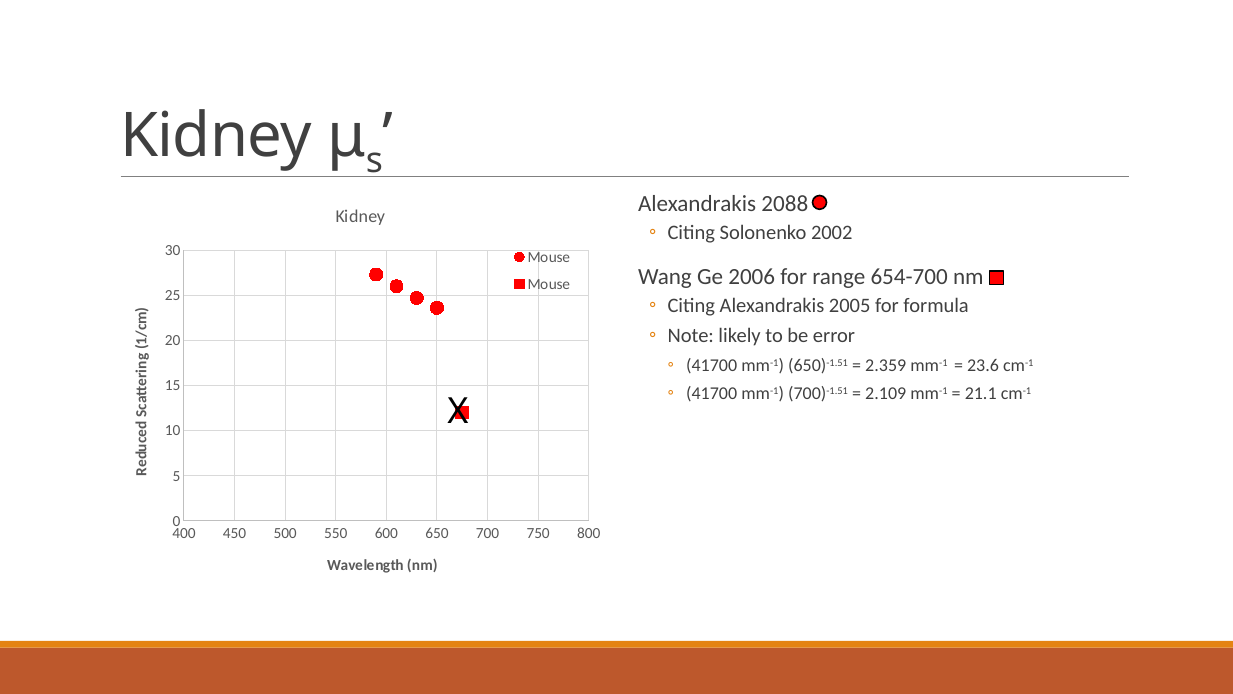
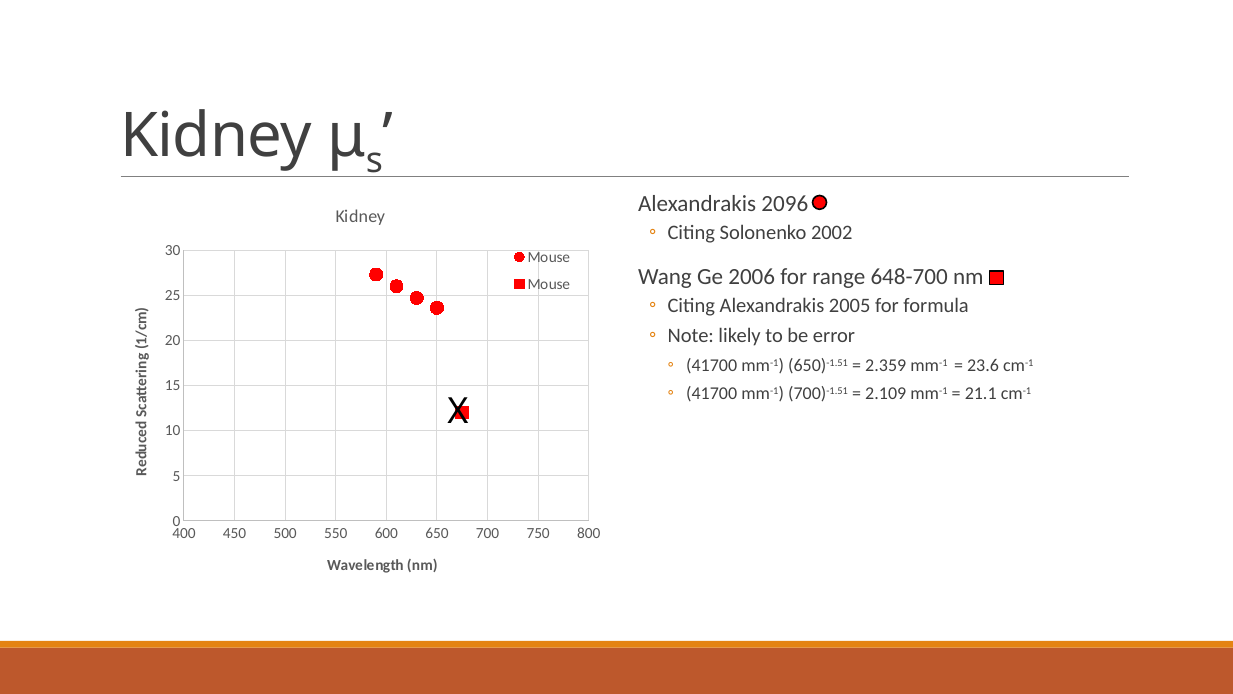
2088: 2088 -> 2096 (785, 204)
654-700: 654-700 -> 648-700 (909, 276)
